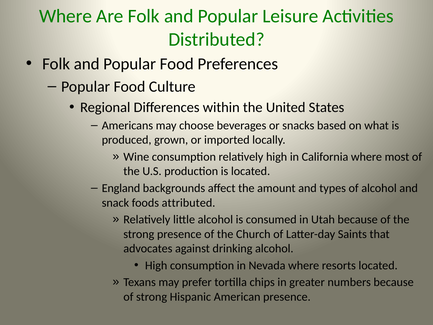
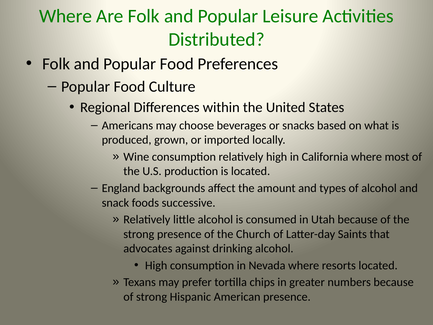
attributed: attributed -> successive (189, 203)
